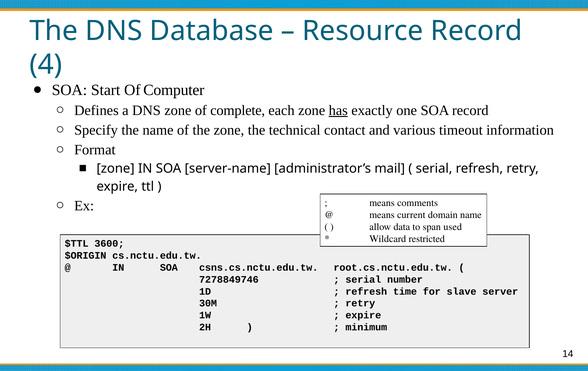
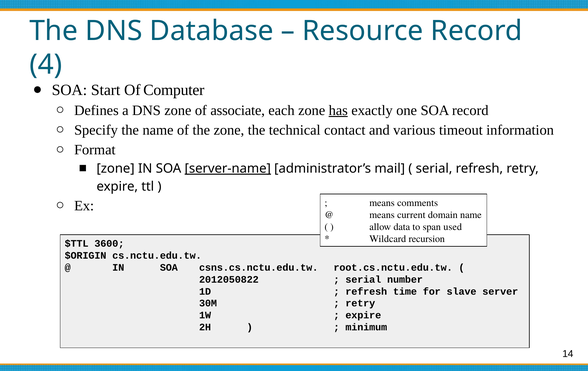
complete: complete -> associate (238, 110)
server-name underline: none -> present (228, 168)
restricted: restricted -> recursion (427, 238)
7278849746: 7278849746 -> 2012050822 (229, 279)
